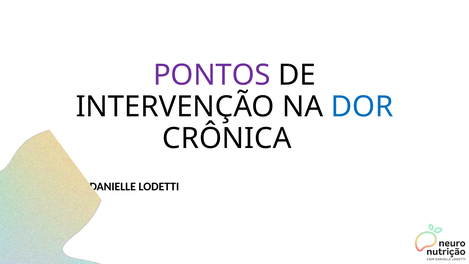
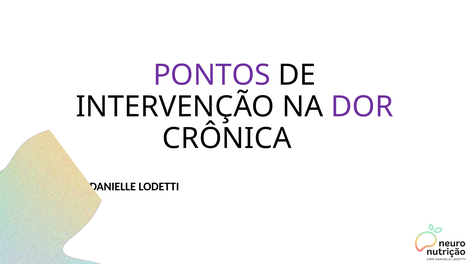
DOR colour: blue -> purple (362, 107)
